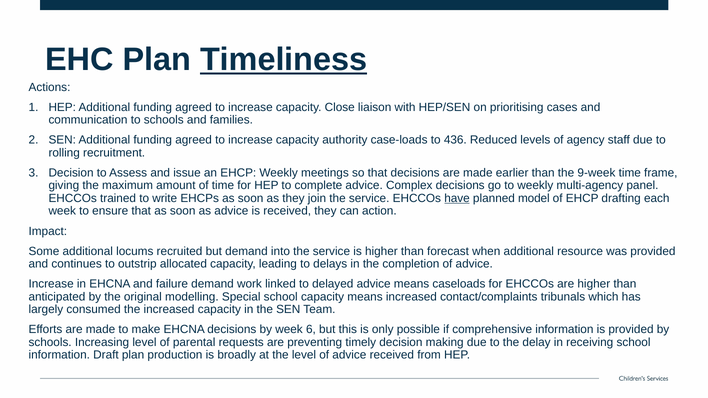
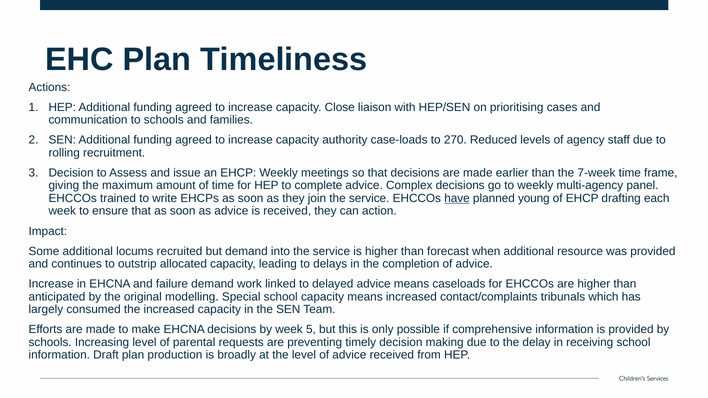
Timeliness underline: present -> none (284, 59)
436: 436 -> 270 (455, 140)
9-week: 9-week -> 7-week (596, 173)
model: model -> young (534, 198)
6: 6 -> 5 (311, 330)
